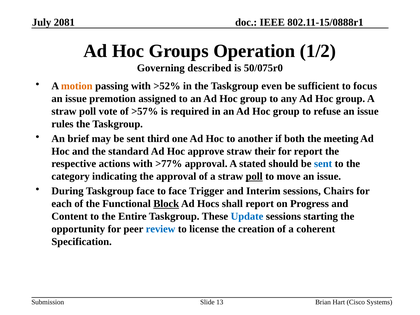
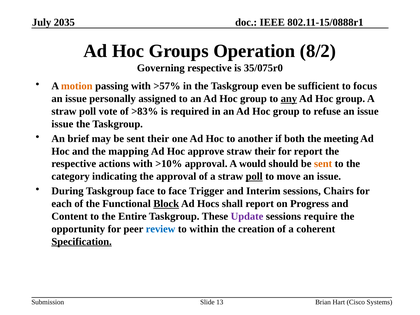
2081: 2081 -> 2035 (64, 22)
1/2: 1/2 -> 8/2 (318, 51)
Governing described: described -> respective (209, 68)
50/075r0: 50/075r0 -> 35/075r0 (263, 68)
>52%: >52% -> >57% (167, 86)
premotion: premotion -> personally (113, 99)
any underline: none -> present (289, 99)
>57%: >57% -> >83% (145, 111)
rules: rules -> issue (62, 124)
sent third: third -> their (158, 139)
standard: standard -> mapping (129, 151)
>77%: >77% -> >10% (169, 164)
stated: stated -> would (253, 164)
sent colour: blue -> orange (323, 164)
Update colour: blue -> purple (247, 216)
starting: starting -> require (321, 216)
license: license -> within (204, 229)
Specification underline: none -> present (82, 242)
